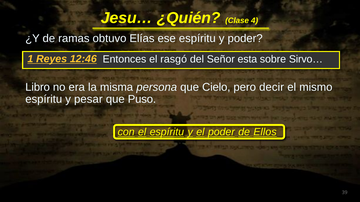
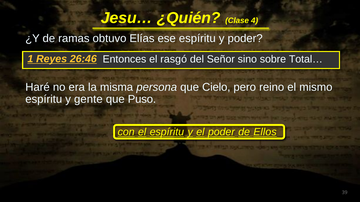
12:46: 12:46 -> 26:46 (83, 59)
esta: esta -> sino (247, 59)
Sirvo…: Sirvo… -> Total… (306, 59)
Libro: Libro -> Haré (38, 87)
decir: decir -> reino (272, 87)
pesar: pesar -> gente (88, 99)
